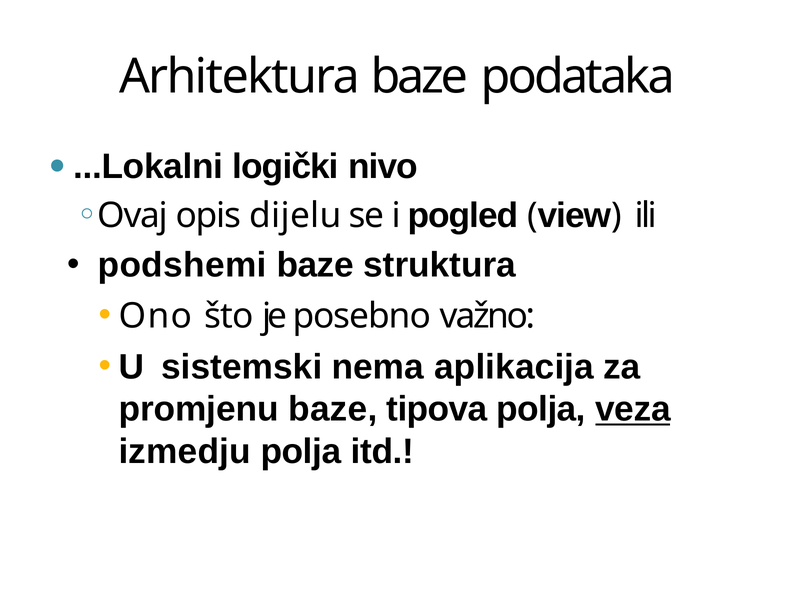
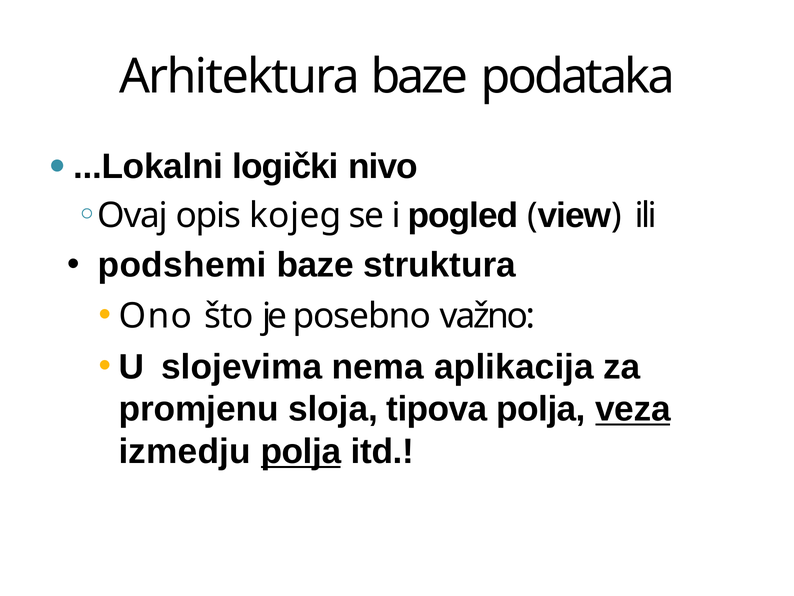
dijelu: dijelu -> kojeg (295, 216)
sistemski: sistemski -> slojevima (242, 367)
promjenu baze: baze -> sloja (333, 409)
polja underline: none -> present (301, 451)
